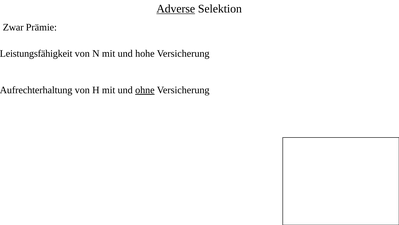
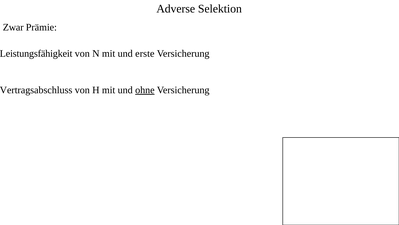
Adverse underline: present -> none (176, 9)
hohe: hohe -> erste (145, 53)
Aufrechterhaltung: Aufrechterhaltung -> Vertragsabschluss (36, 90)
